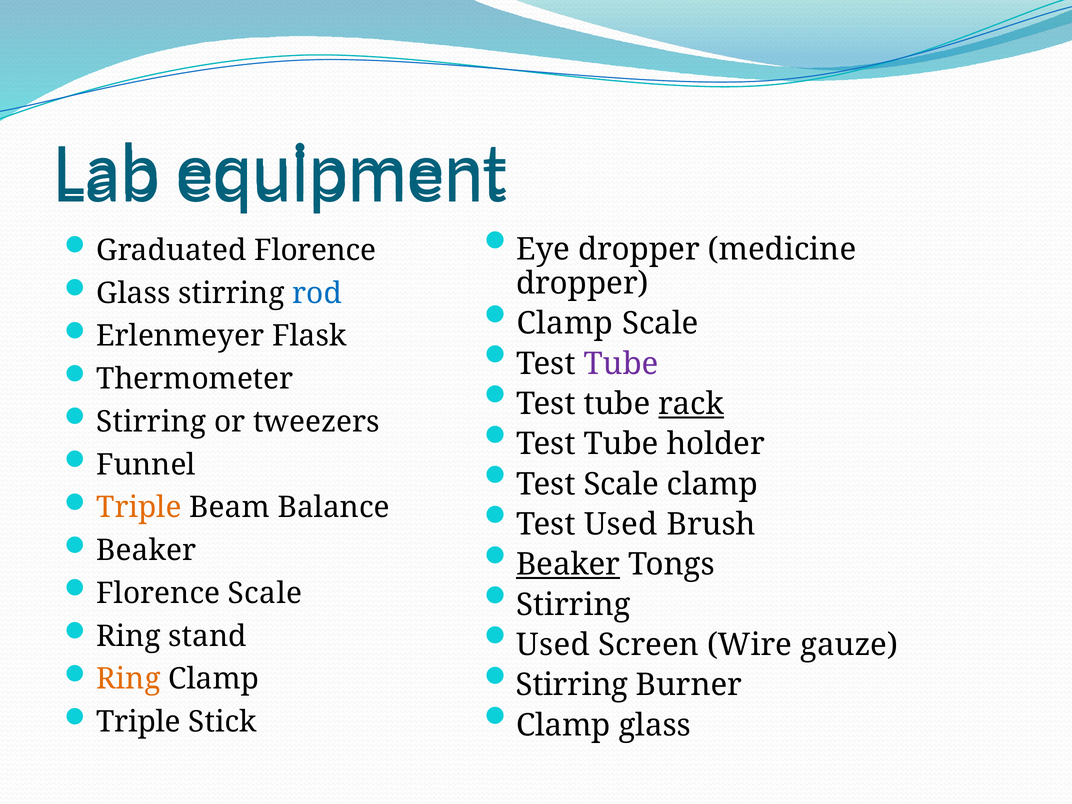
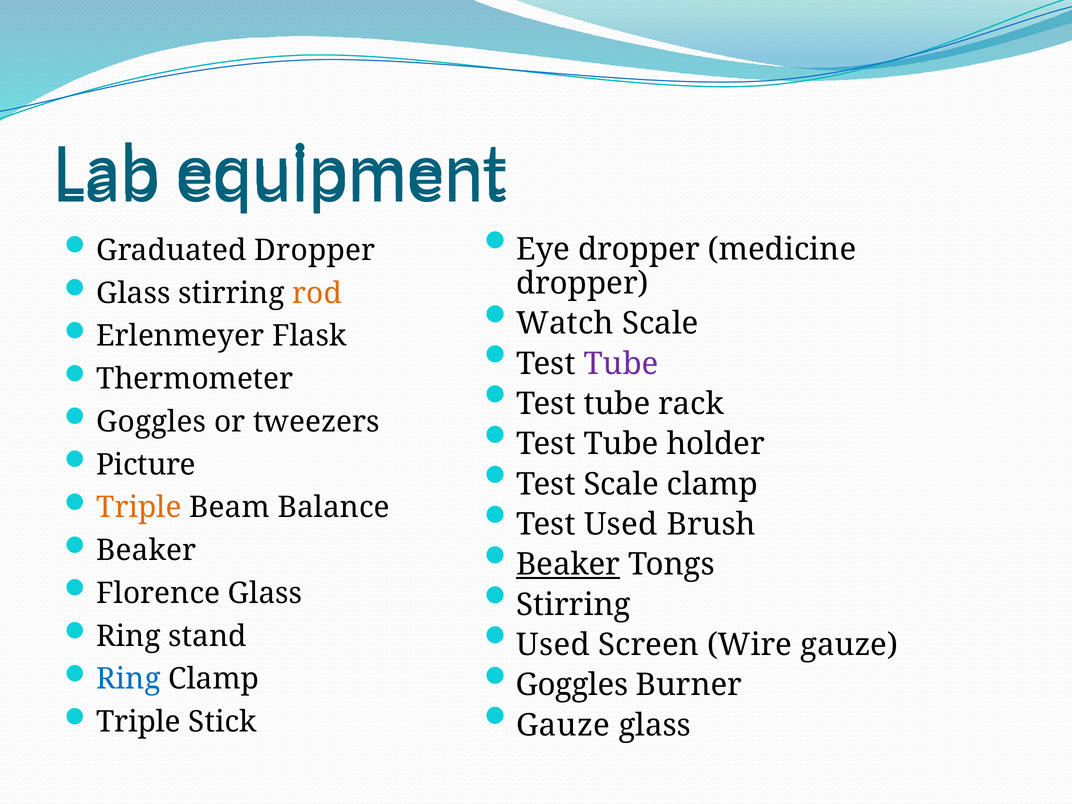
Graduated Florence: Florence -> Dropper (315, 250)
rod colour: blue -> orange (317, 293)
Clamp: Clamp -> Watch (565, 324)
rack underline: present -> none (691, 404)
Stirring: Stirring -> Goggles (151, 422)
Funnel: Funnel -> Picture (146, 465)
Florence Scale: Scale -> Glass (265, 593)
Ring colour: orange -> blue (128, 679)
Stirring: Stirring -> Goggles (572, 685)
Clamp: Clamp -> Gauze (563, 725)
